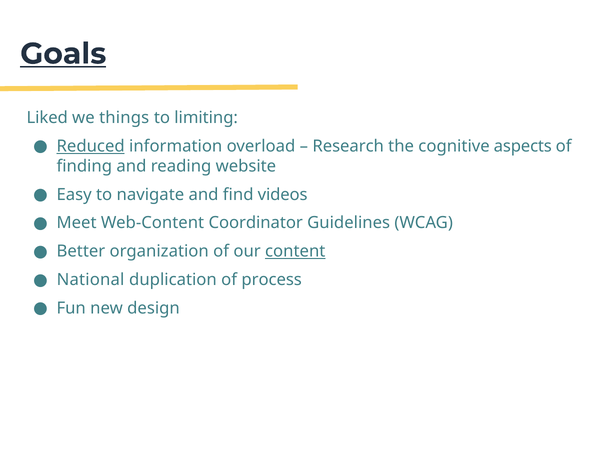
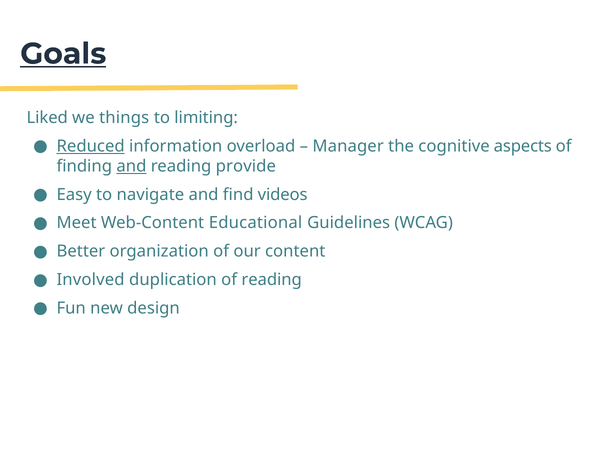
Research: Research -> Manager (348, 146)
and underline: none -> present (131, 166)
website: website -> provide (246, 166)
Coordinator: Coordinator -> Educational (256, 223)
content underline: present -> none (295, 251)
National: National -> Involved (91, 280)
of process: process -> reading (272, 280)
